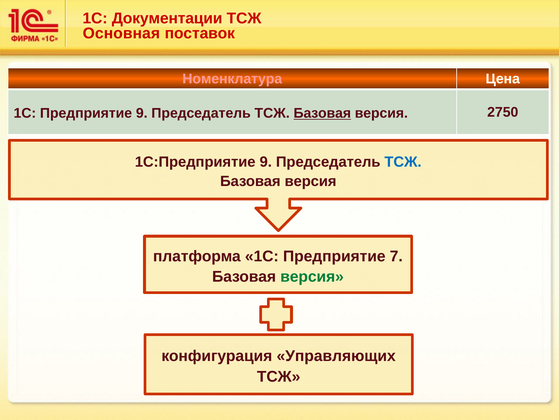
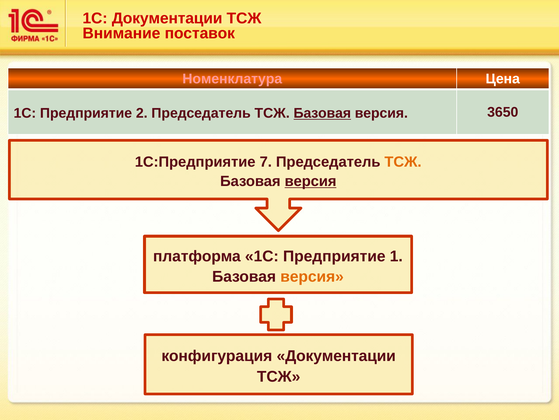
Основная: Основная -> Внимание (121, 33)
Предприятие 9: 9 -> 2 (142, 113)
2750: 2750 -> 3650 (503, 112)
1С:Предприятие 9: 9 -> 7 (266, 162)
ТСЖ colour: blue -> orange (403, 162)
версия underline: none -> present (311, 181)
7: 7 -> 1 (396, 256)
версия colour: green -> orange (312, 276)
конфигурация Управляющих: Управляющих -> Документации (336, 355)
